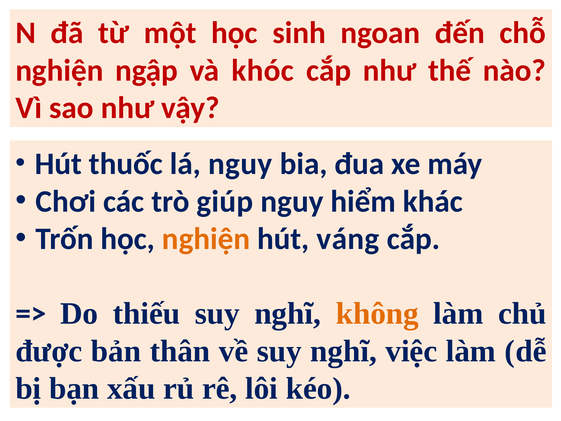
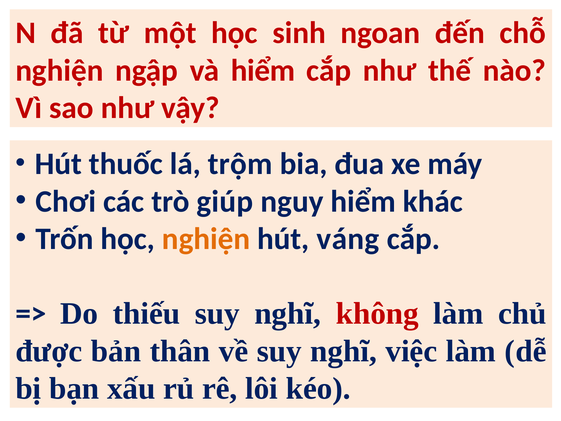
và khóc: khóc -> hiểm (263, 70)
lá nguy: nguy -> trộm (240, 164)
không colour: orange -> red (377, 313)
